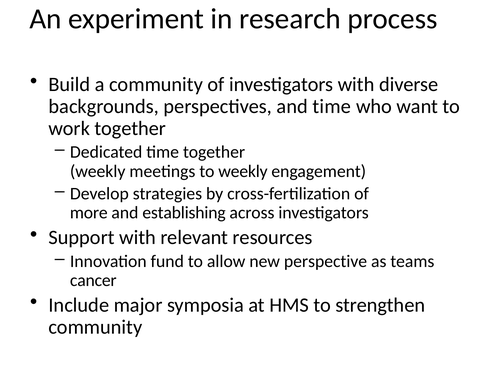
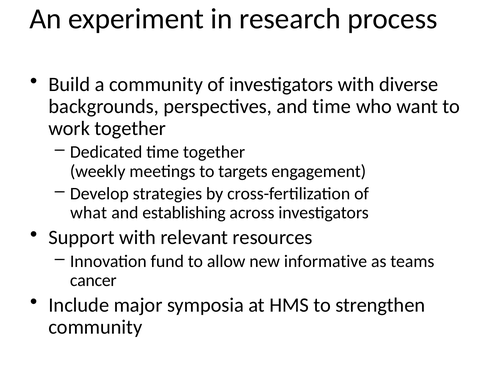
to weekly: weekly -> targets (243, 171)
more: more -> what (89, 213)
perspective: perspective -> informative (326, 261)
